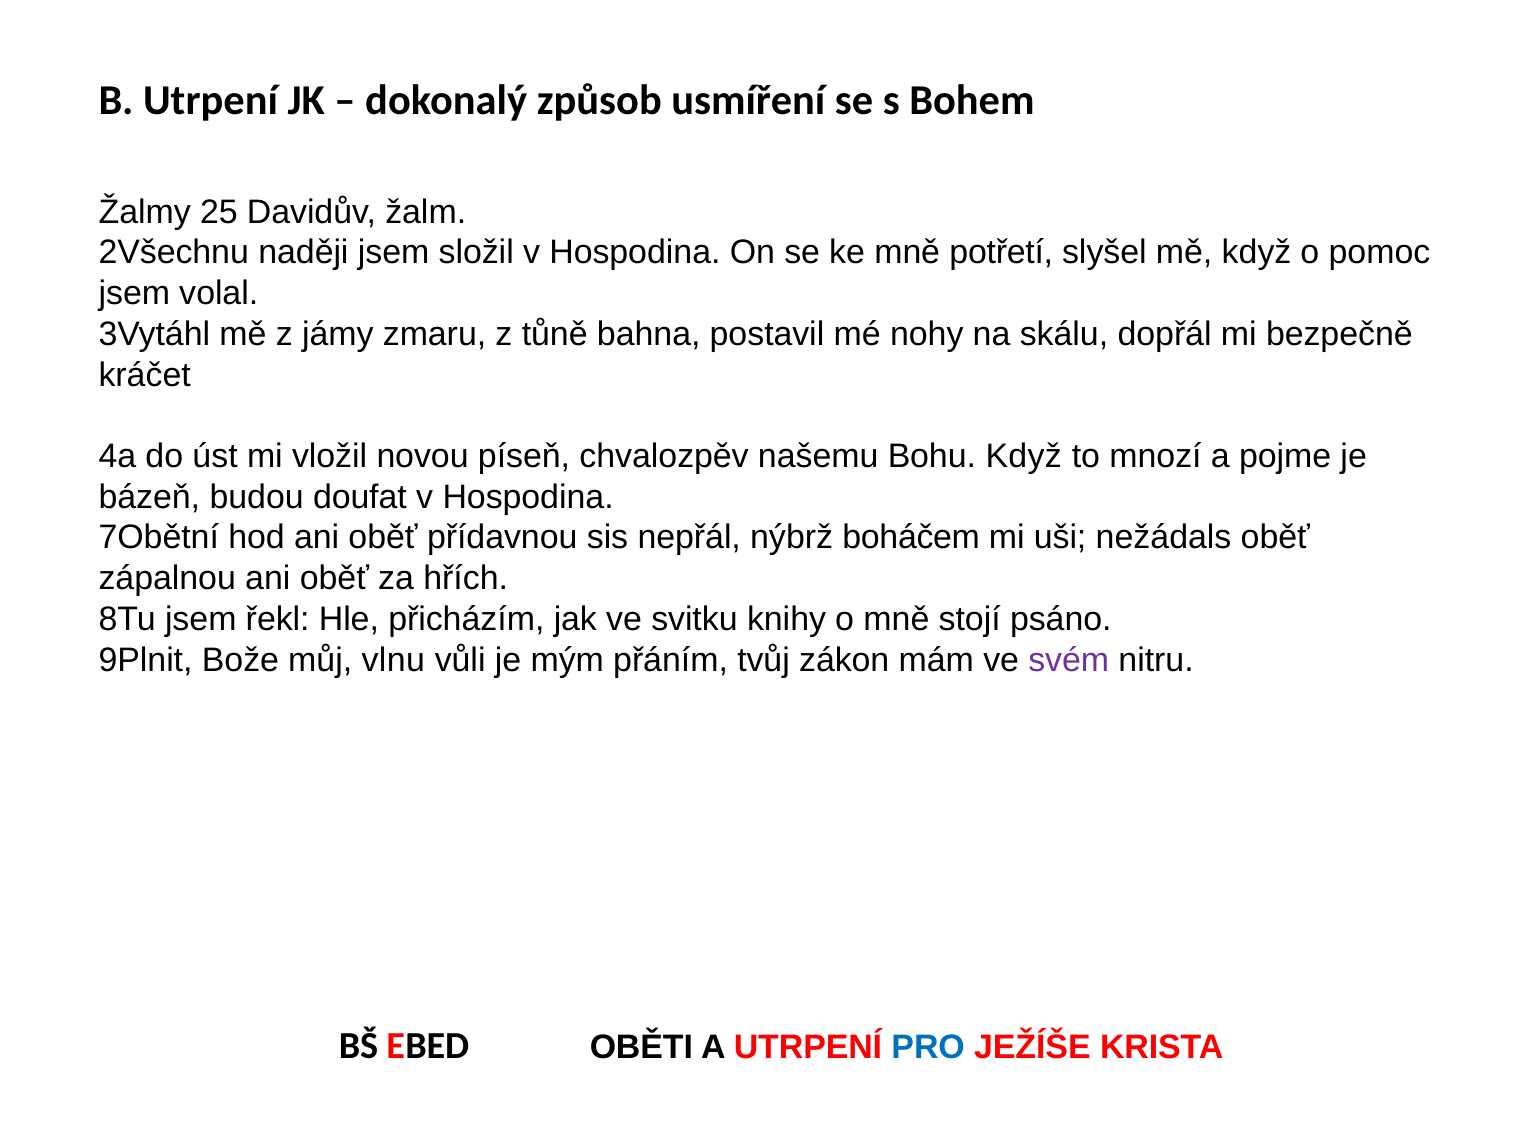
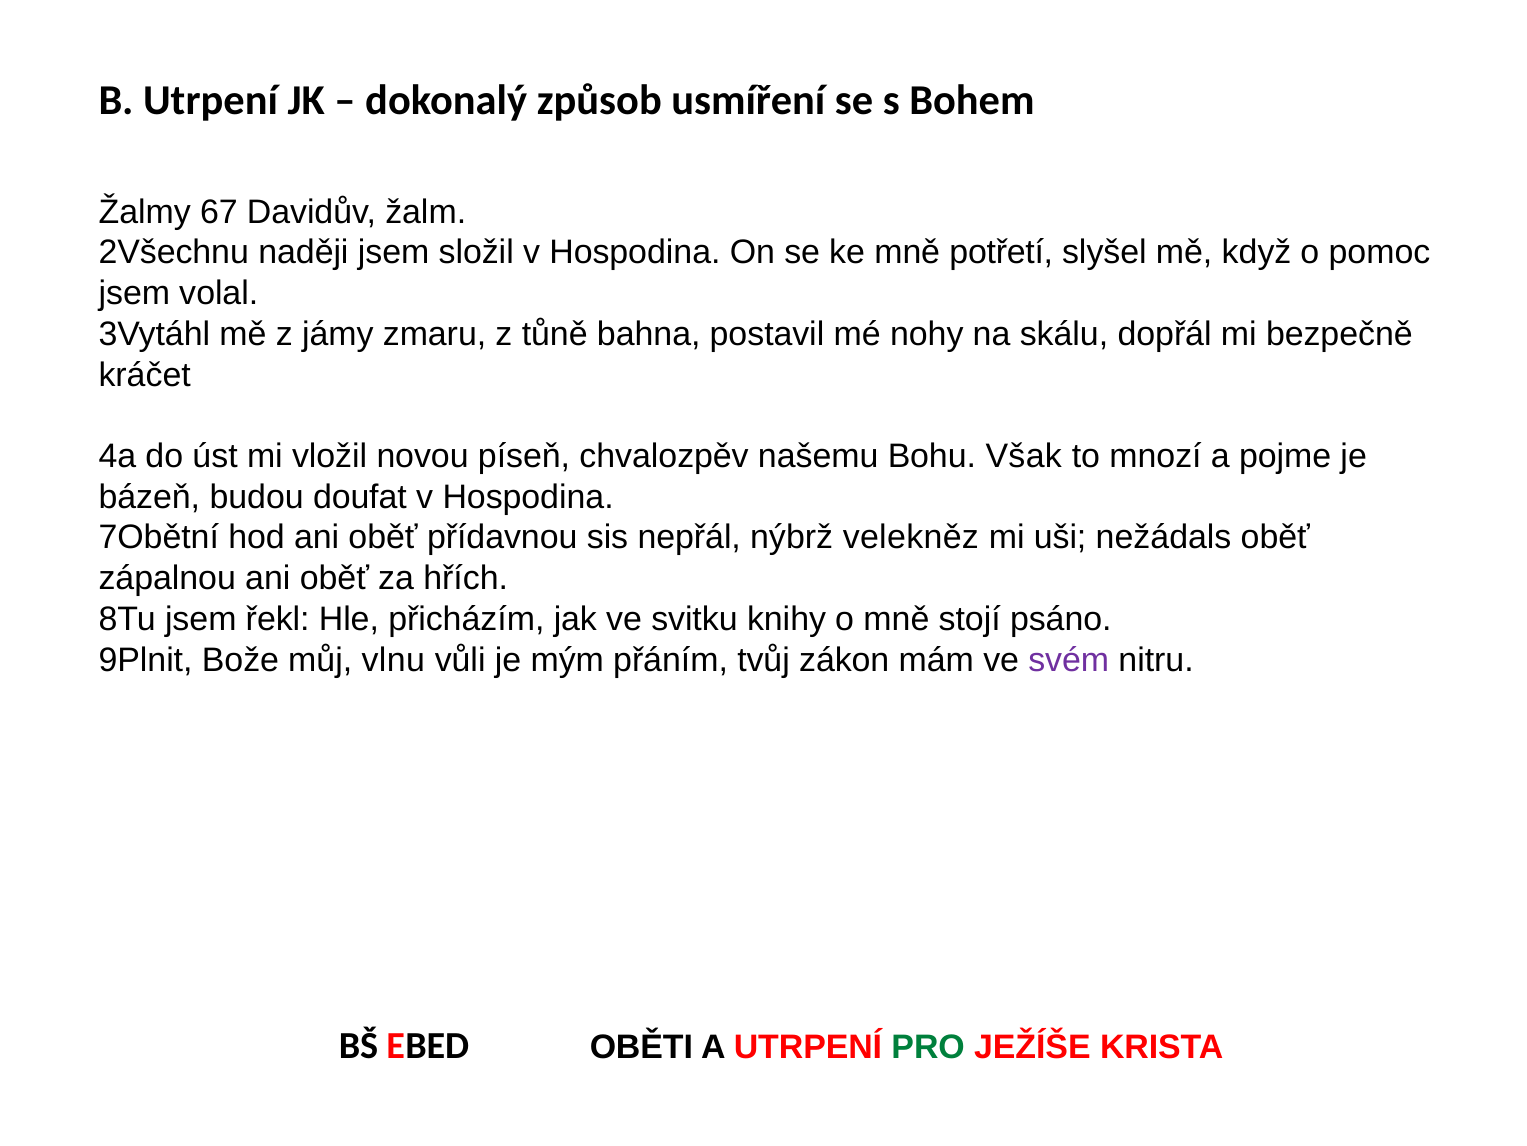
25: 25 -> 67 (219, 212)
Bohu Když: Když -> Však (1024, 456)
boháčem: boháčem -> velekněz (911, 537)
PRO colour: blue -> green (928, 1046)
